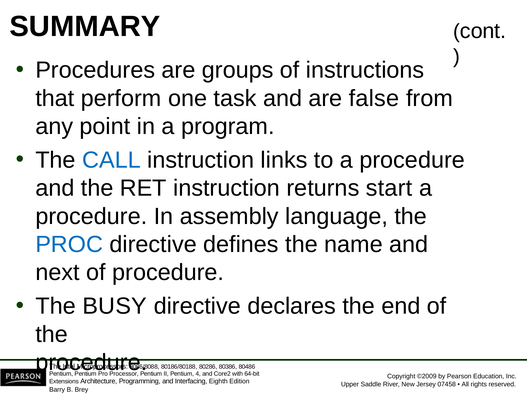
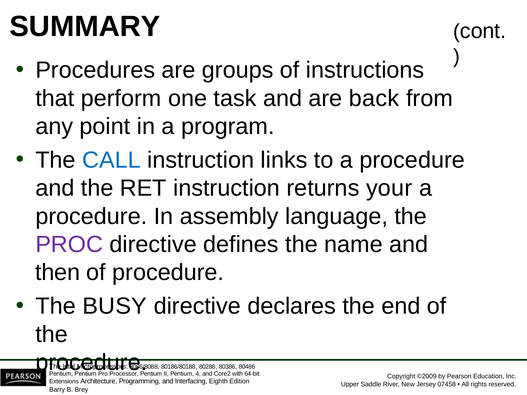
false: false -> back (374, 98)
start: start -> your (389, 188)
PROC colour: blue -> purple (69, 245)
next: next -> then (58, 273)
